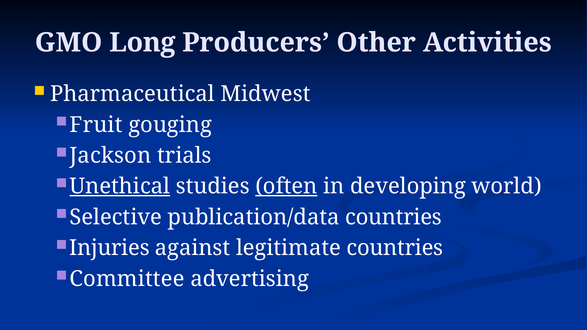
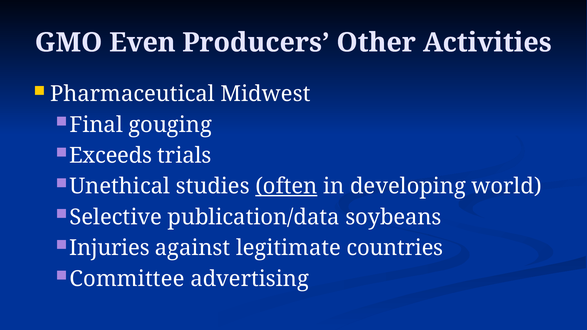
Long: Long -> Even (142, 43)
Fruit: Fruit -> Final (96, 125)
Jackson: Jackson -> Exceeds (111, 156)
Unethical underline: present -> none (120, 186)
publication/data countries: countries -> soybeans (393, 217)
